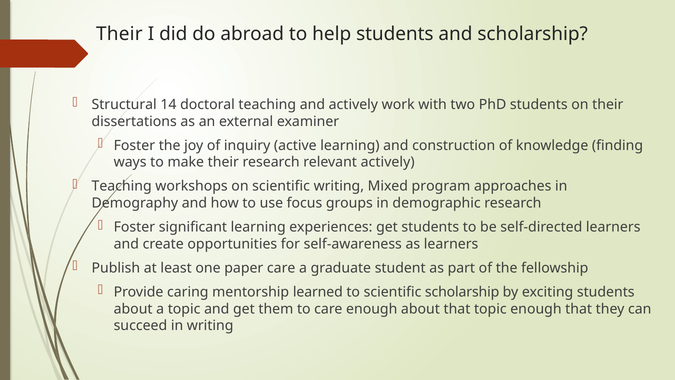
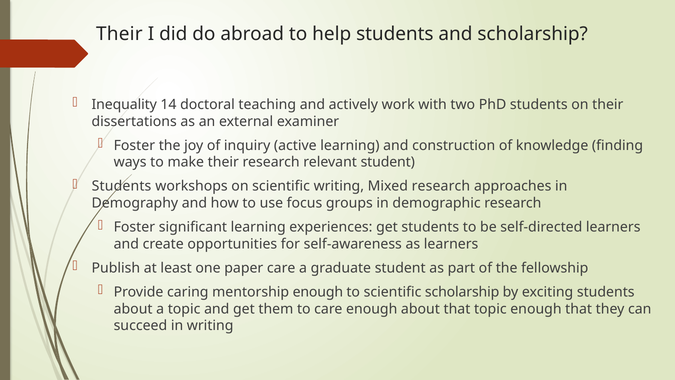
Structural: Structural -> Inequality (124, 104)
relevant actively: actively -> student (388, 162)
Teaching: Teaching -> Students (122, 186)
Mixed program: program -> research (441, 186)
mentorship learned: learned -> enough (318, 292)
